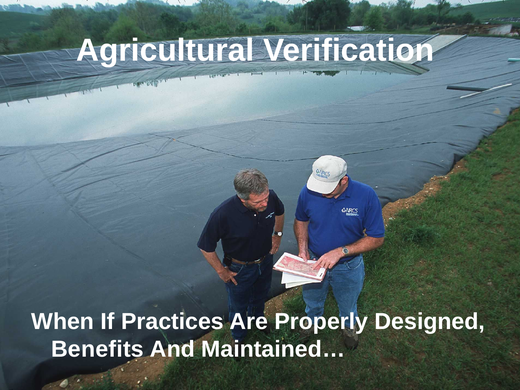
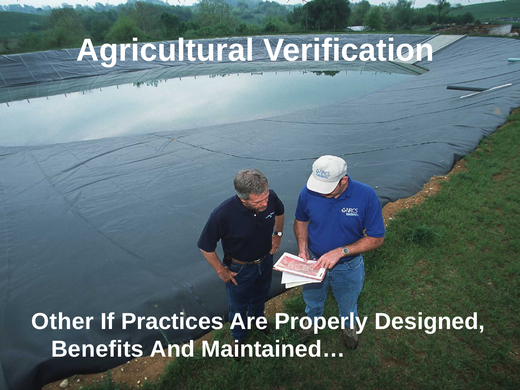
When: When -> Other (63, 321)
